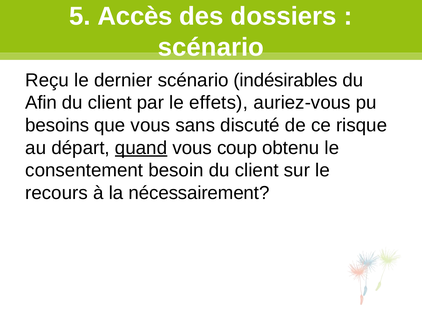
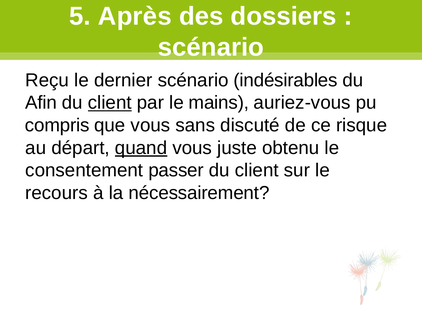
Accès: Accès -> Après (135, 16)
client underline: none -> present (110, 103)
effets: effets -> mains (219, 103)
besoins: besoins -> compris (57, 125)
coup: coup -> juste (237, 148)
besoin: besoin -> passer (176, 170)
